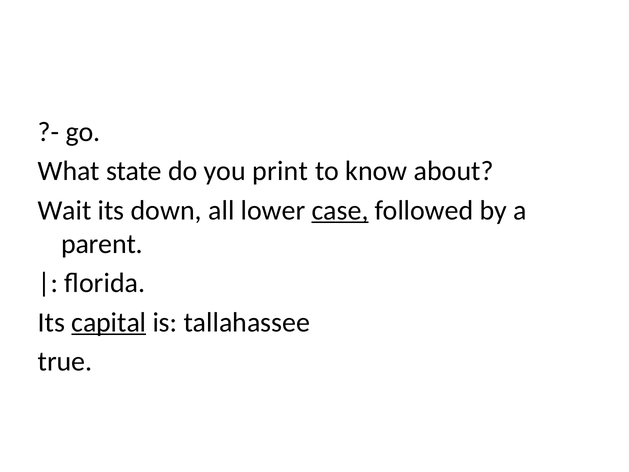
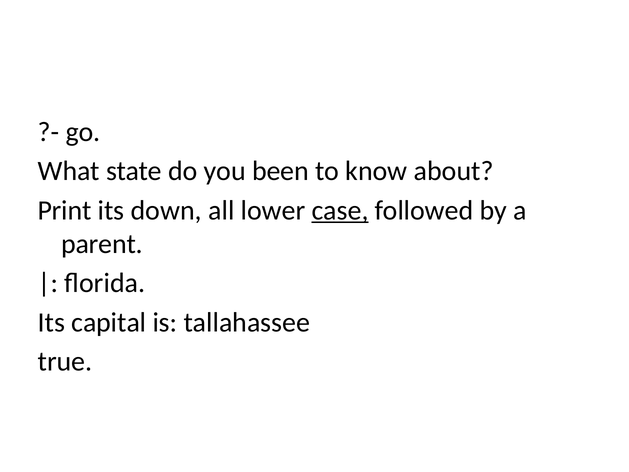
print: print -> been (280, 171)
Wait: Wait -> Print (65, 210)
capital underline: present -> none (109, 322)
